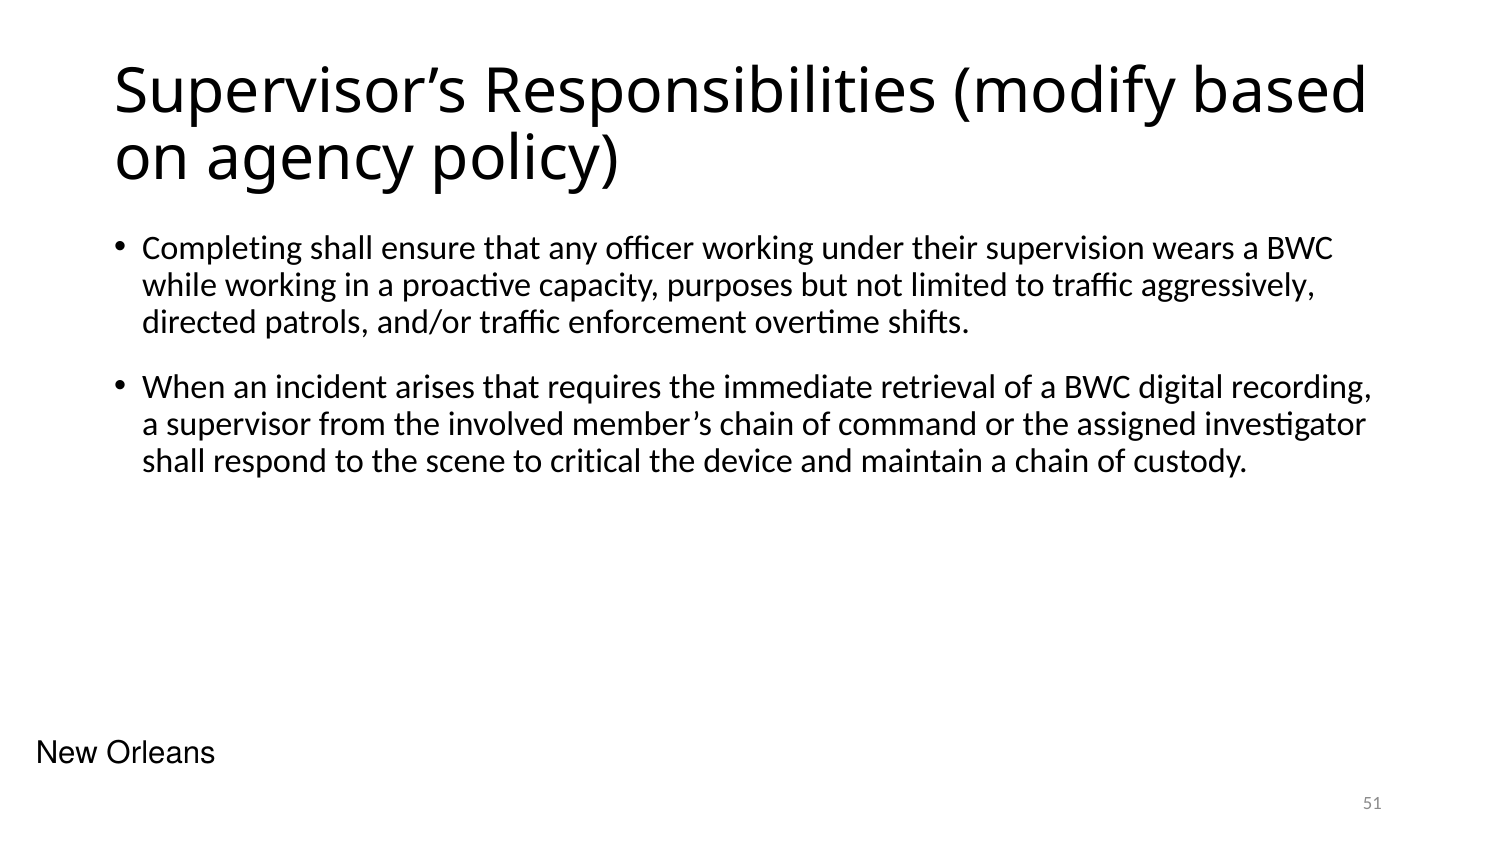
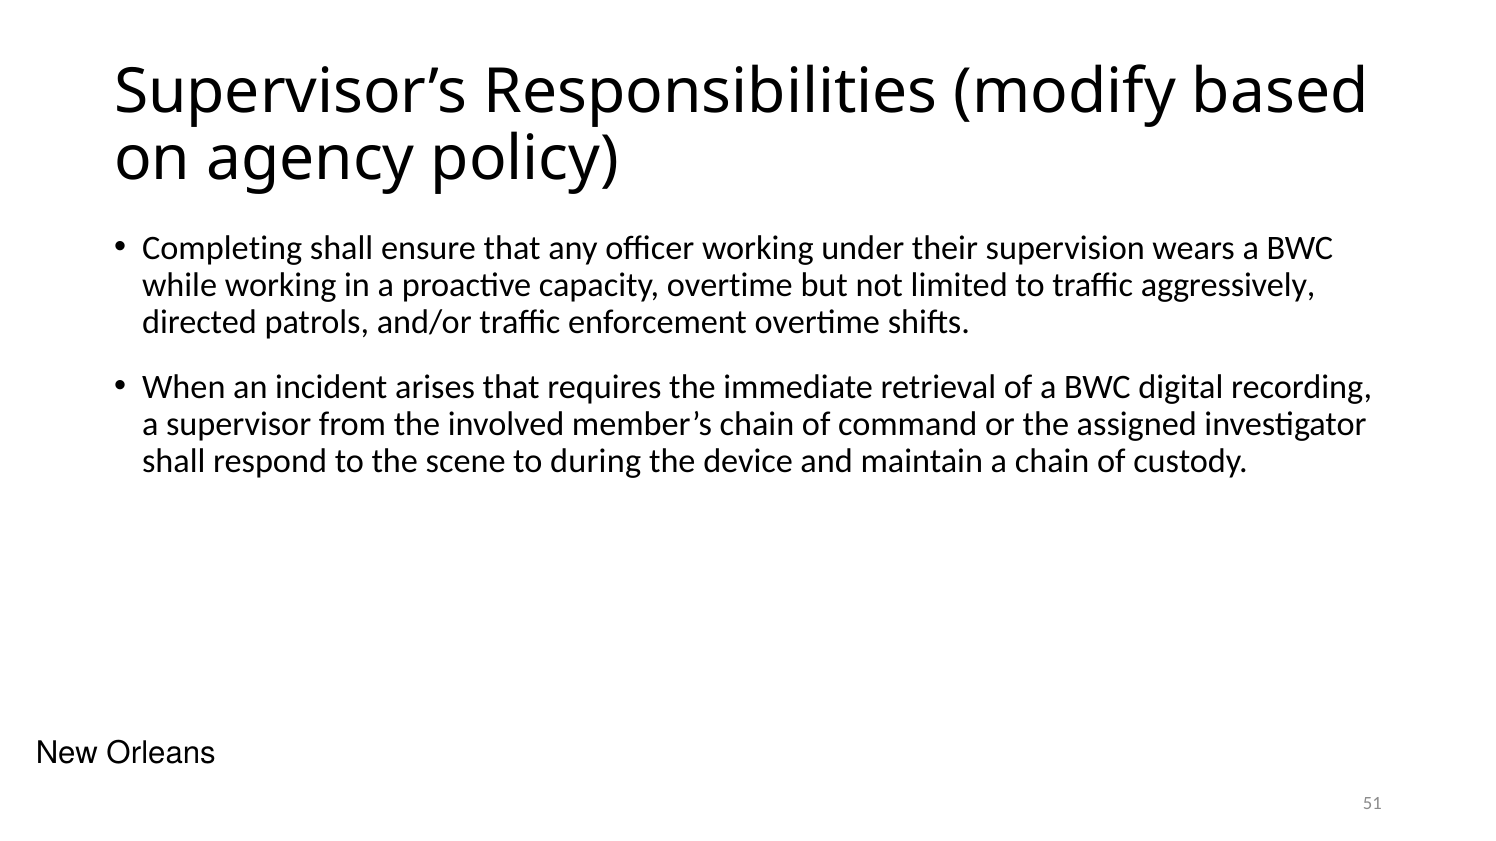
capacity purposes: purposes -> overtime (730, 285)
critical: critical -> during (596, 461)
